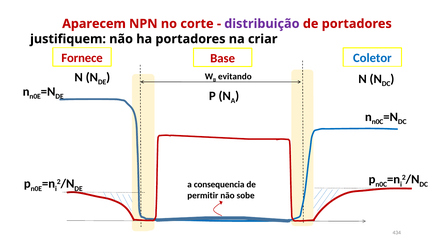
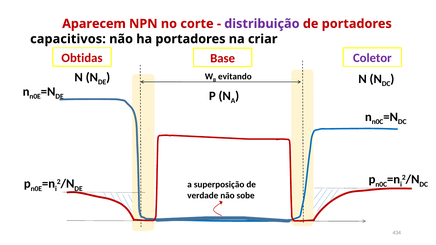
justifiquem: justifiquem -> capacitivos (68, 39)
Fornece: Fornece -> Obtidas (82, 58)
Coletor colour: blue -> purple (372, 58)
consequencia: consequencia -> superposição (219, 185)
permitir: permitir -> verdade (203, 196)
